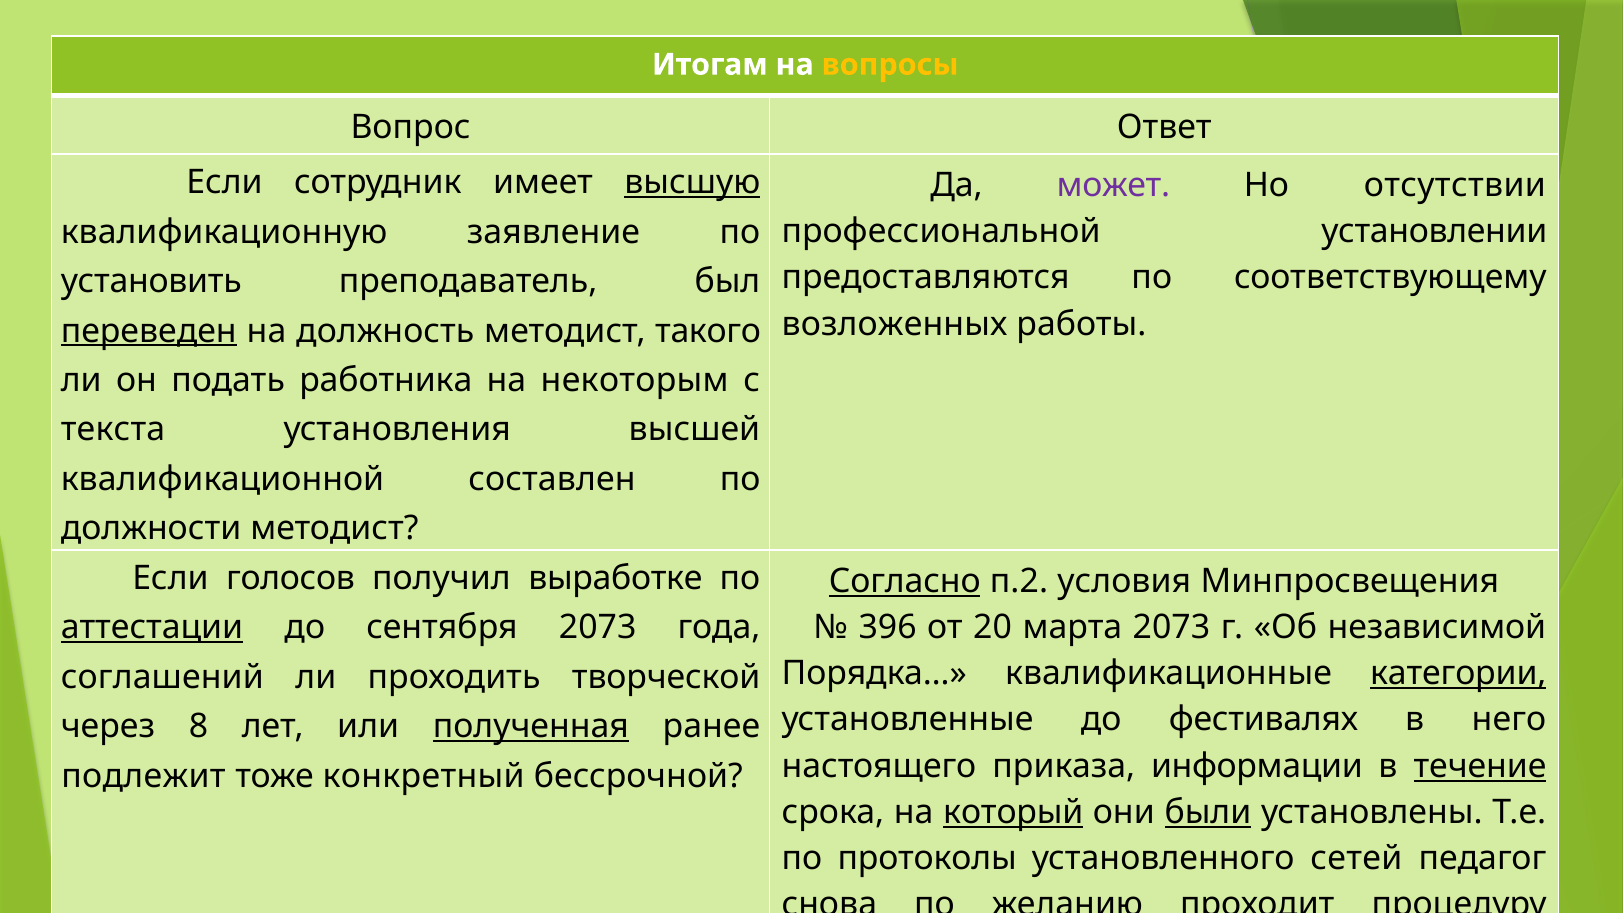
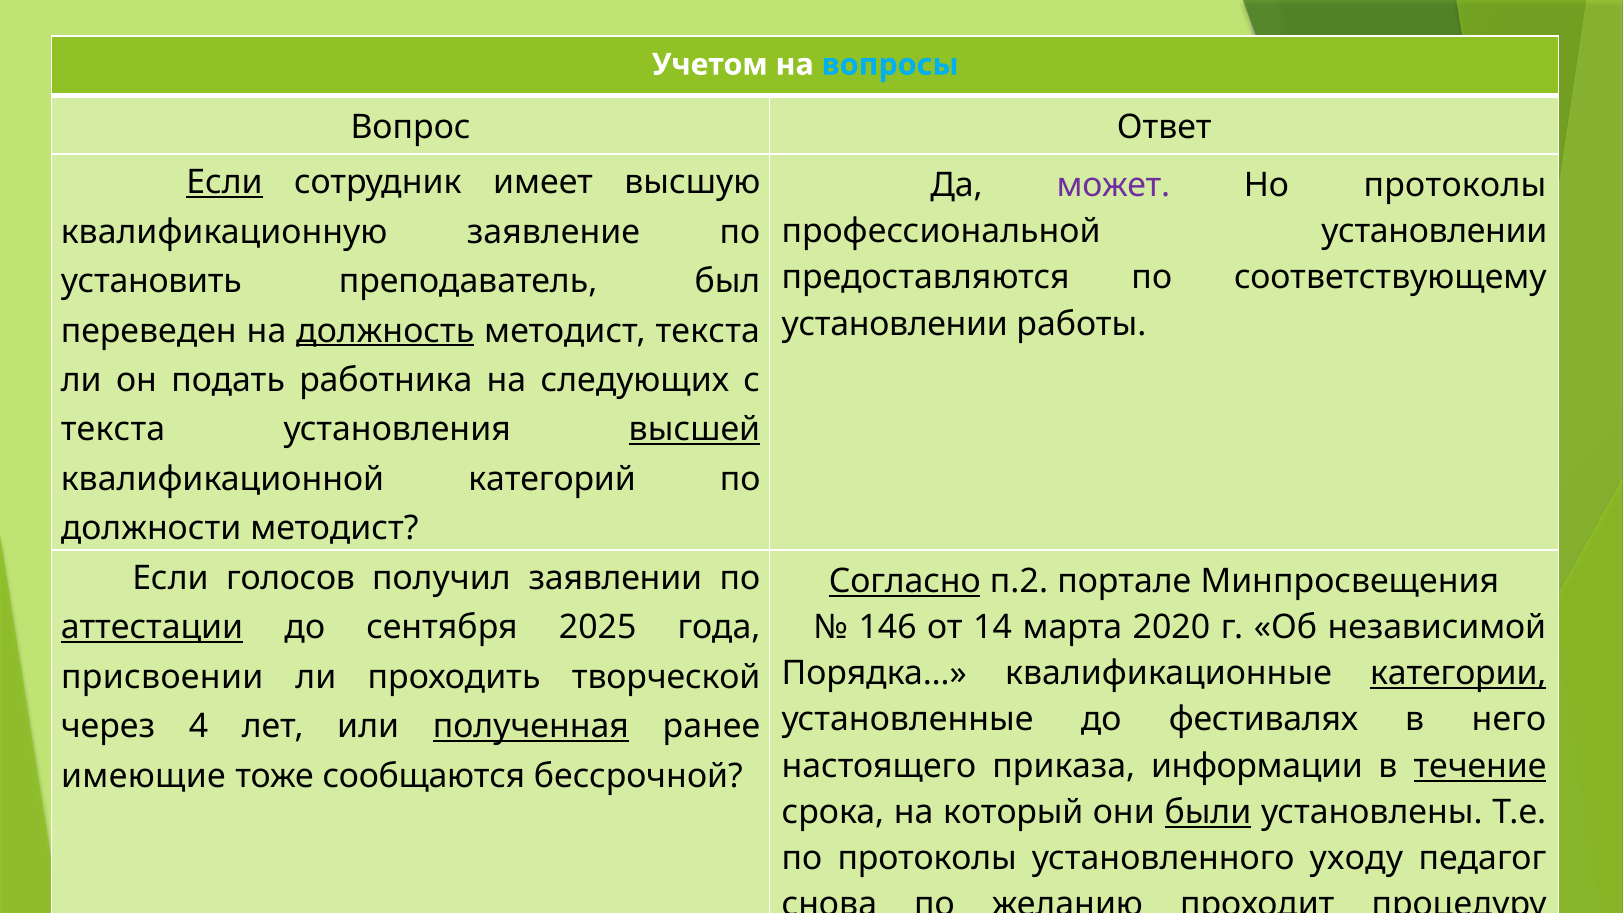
Итогам: Итогам -> Учетом (710, 65)
вопросы colour: yellow -> light blue (890, 65)
Если underline: none -> present (225, 182)
высшую underline: present -> none (692, 182)
Но отсутствии: отсутствии -> протоколы (1455, 185)
возложенных: возложенных -> установлении (895, 324)
переведен underline: present -> none (149, 331)
должность underline: none -> present (385, 331)
методист такого: такого -> текста (708, 331)
некоторым: некоторым -> следующих (635, 380)
высшей underline: none -> present (694, 430)
составлен: составлен -> категорий (552, 479)
выработке: выработке -> заявлении (615, 578)
условия: условия -> портале (1124, 581)
396: 396 -> 146 (888, 627)
20: 20 -> 14 (993, 627)
марта 2073: 2073 -> 2020 (1171, 627)
сентября 2073: 2073 -> 2025 (598, 628)
соглашений: соглашений -> присвоении (162, 677)
8: 8 -> 4 (198, 727)
подлежит: подлежит -> имеющие (143, 776)
конкретный: конкретный -> сообщаются (424, 776)
который underline: present -> none (1013, 812)
сетей: сетей -> уходу (1356, 858)
